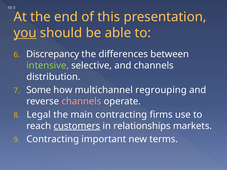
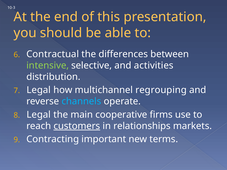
you underline: present -> none (25, 33)
Discrepancy: Discrepancy -> Contractual (53, 54)
and channels: channels -> activities (154, 66)
Some: Some -> Legal (39, 90)
channels colour: pink -> light blue (81, 102)
main contracting: contracting -> cooperative (121, 115)
